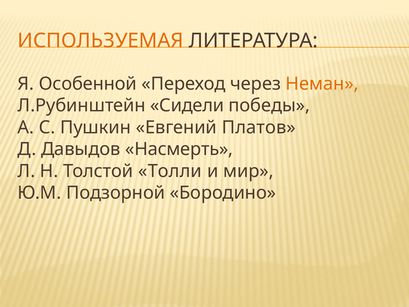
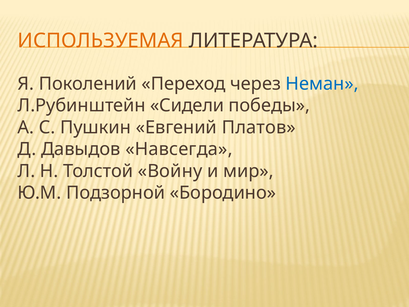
Особенной: Особенной -> Поколений (88, 84)
Неман colour: orange -> blue (322, 84)
Насмерть: Насмерть -> Навсегда (179, 149)
Толли: Толли -> Войну (170, 171)
